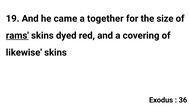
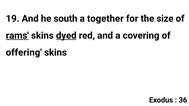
came: came -> south (66, 19)
dyed underline: none -> present (66, 36)
likewise: likewise -> offering (24, 53)
